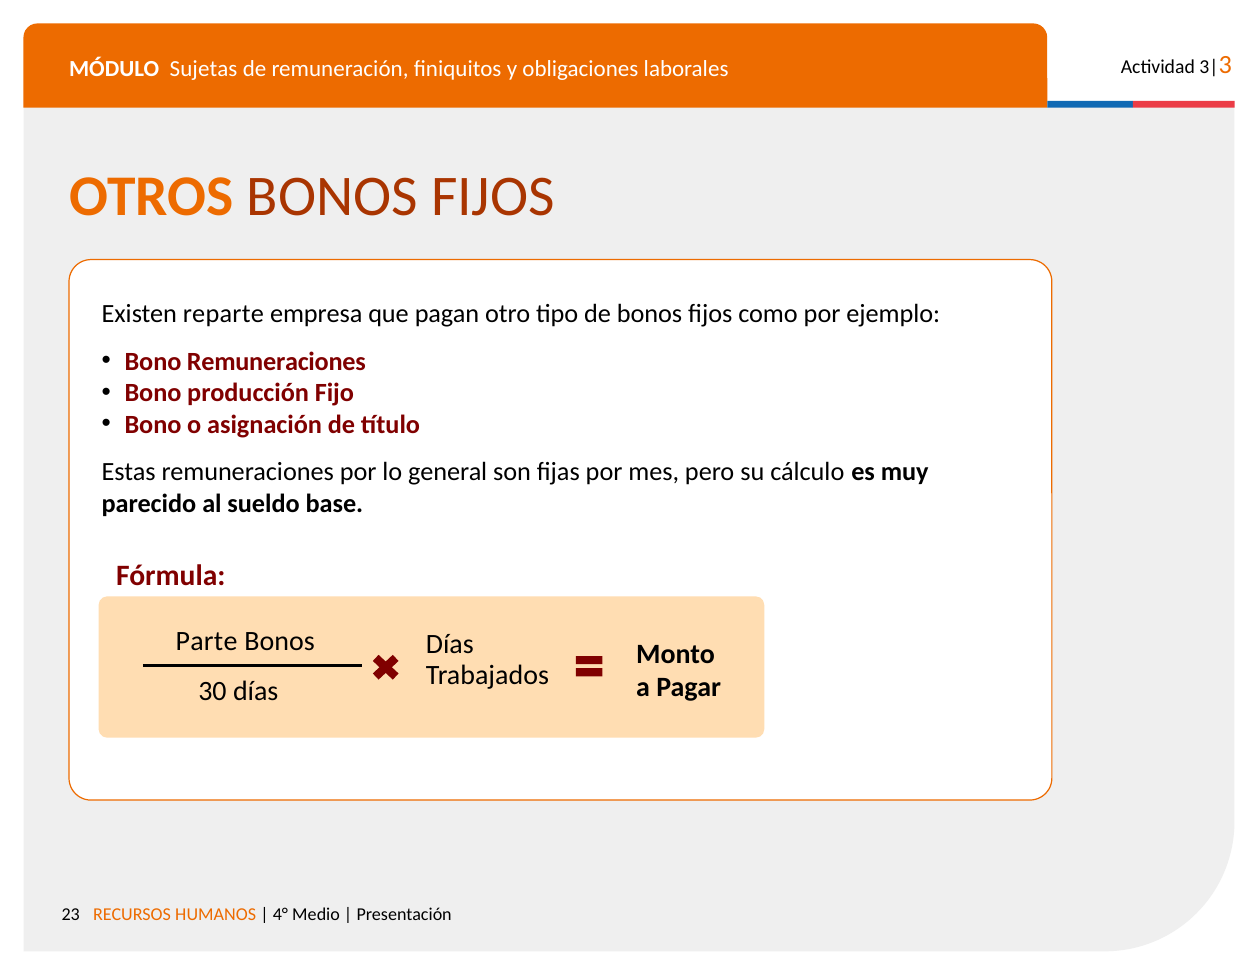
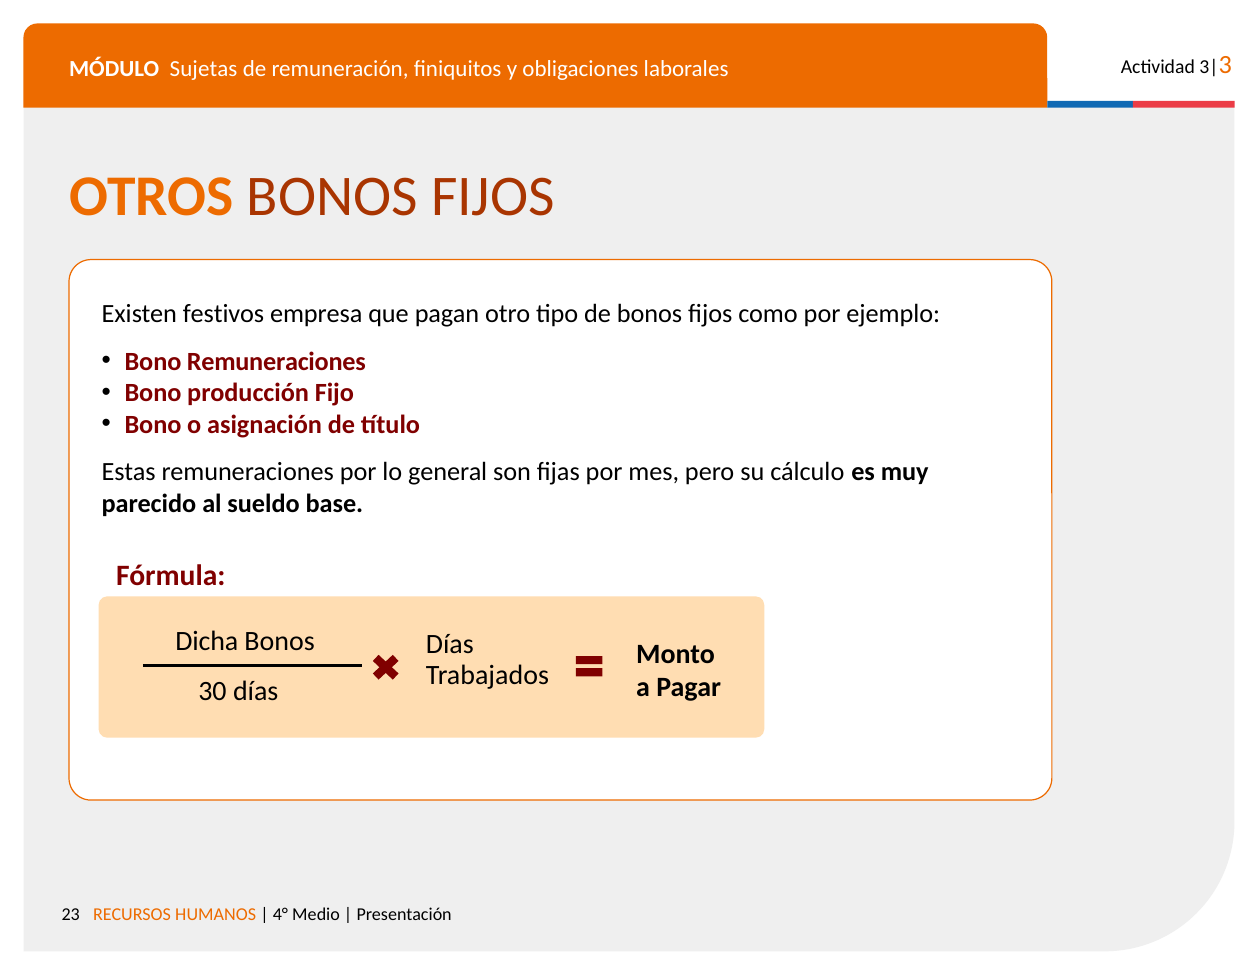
reparte: reparte -> festivos (224, 314)
Parte: Parte -> Dicha (207, 642)
